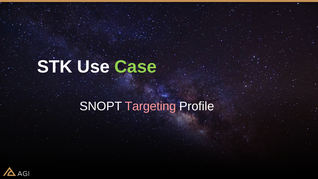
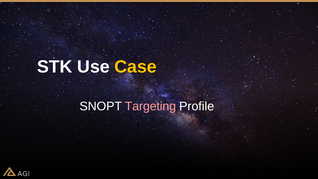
Case colour: light green -> yellow (136, 67)
